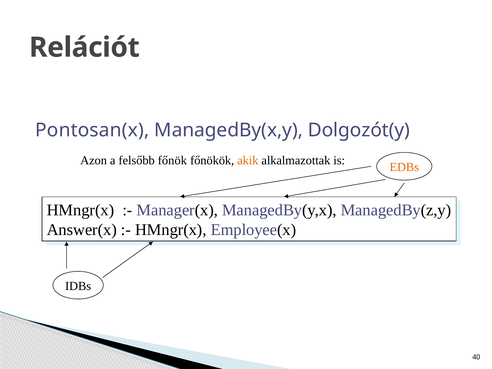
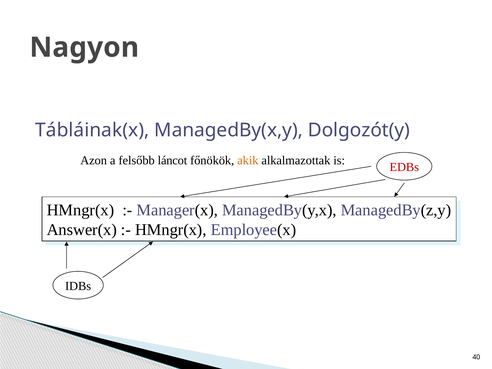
Relációt: Relációt -> Nagyon (84, 47)
Pontosan(x: Pontosan(x -> Tábláinak(x (92, 130)
főnök: főnök -> láncot (172, 160)
EDBs colour: orange -> red (404, 167)
